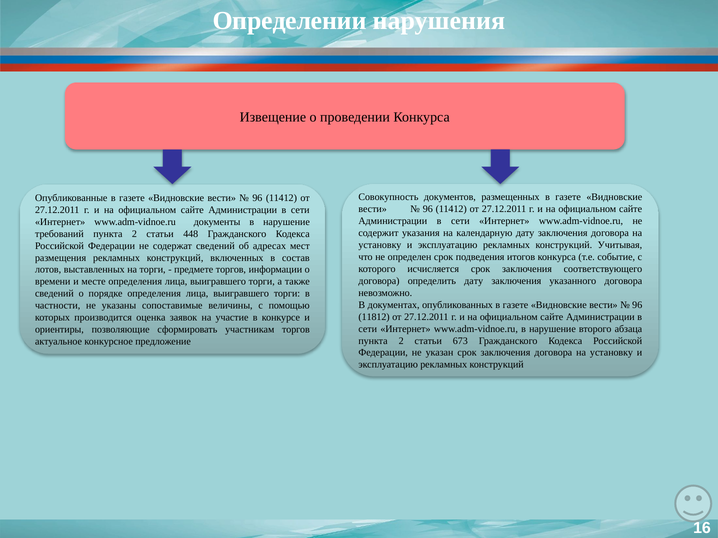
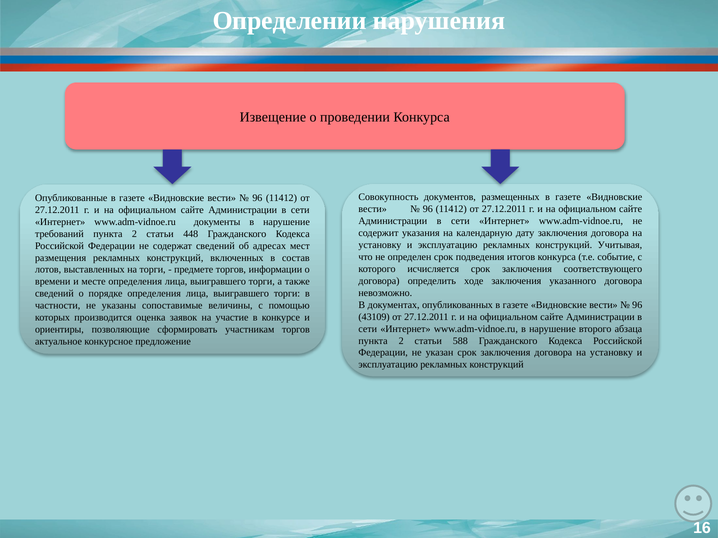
определить дату: дату -> ходе (474, 281)
11812: 11812 -> 43109 (374, 317)
673: 673 -> 588 (460, 341)
